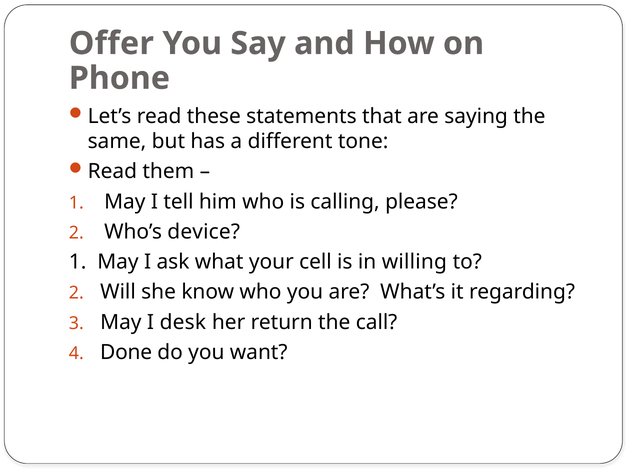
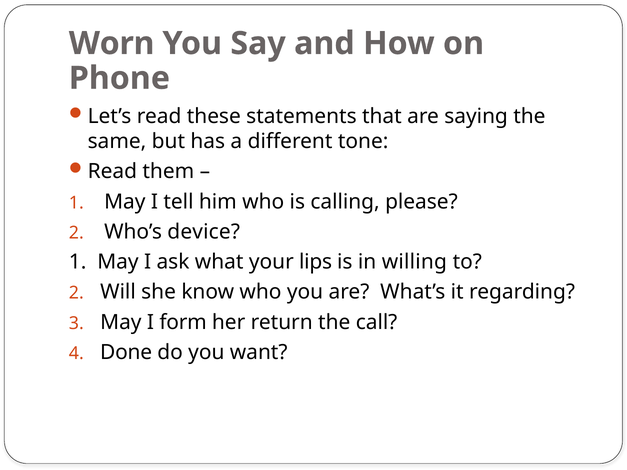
Offer: Offer -> Worn (112, 43)
cell: cell -> lips (316, 262)
desk: desk -> form (183, 322)
